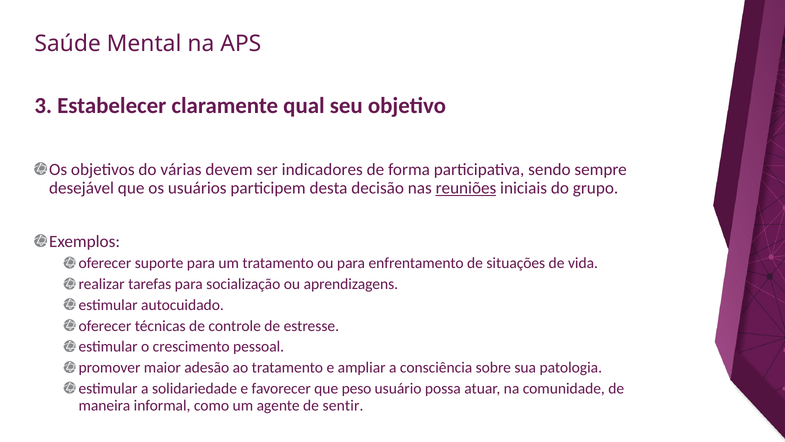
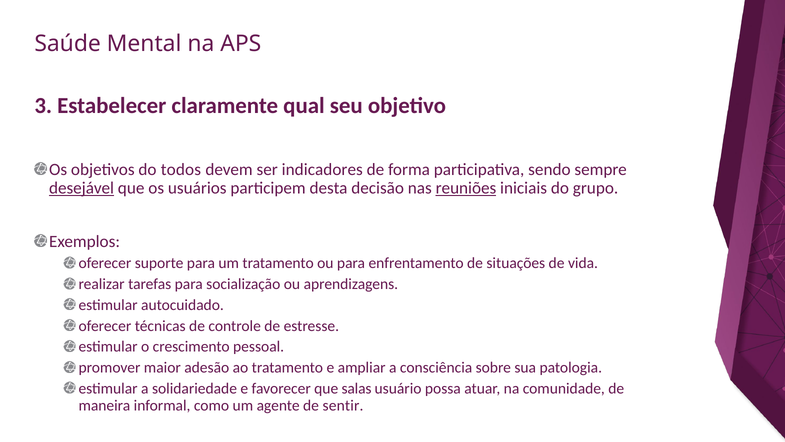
várias: várias -> todos (181, 169)
desejável underline: none -> present (82, 188)
peso: peso -> salas (357, 388)
